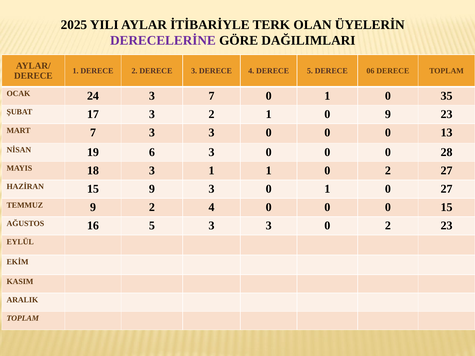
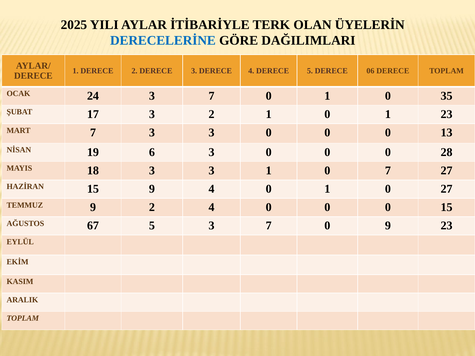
DERECELERİNE colour: purple -> blue (163, 41)
1 0 9: 9 -> 1 (388, 114)
18 3 1: 1 -> 3 (212, 171)
1 0 2: 2 -> 7 (388, 171)
9 3: 3 -> 4 (212, 189)
16: 16 -> 67 (93, 226)
5 3 3: 3 -> 7 (269, 226)
2: 2 -> 9 (388, 226)
